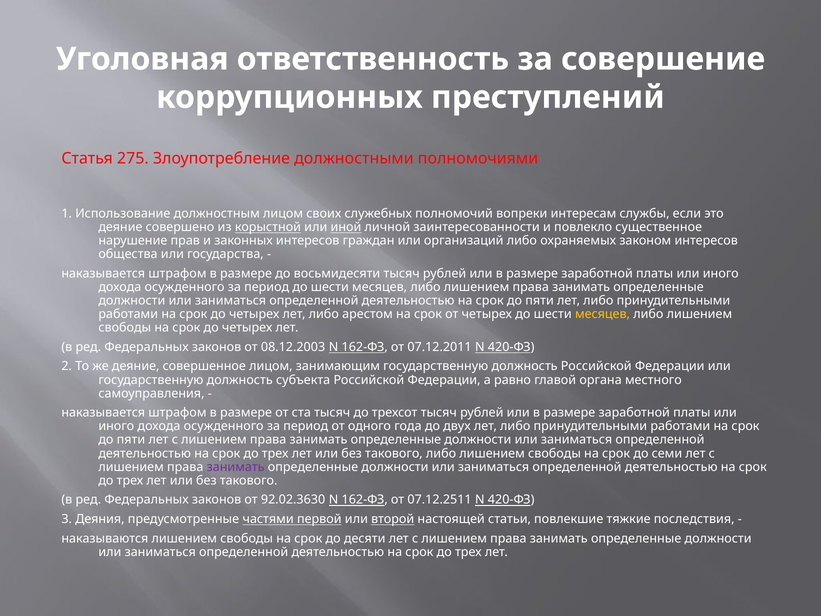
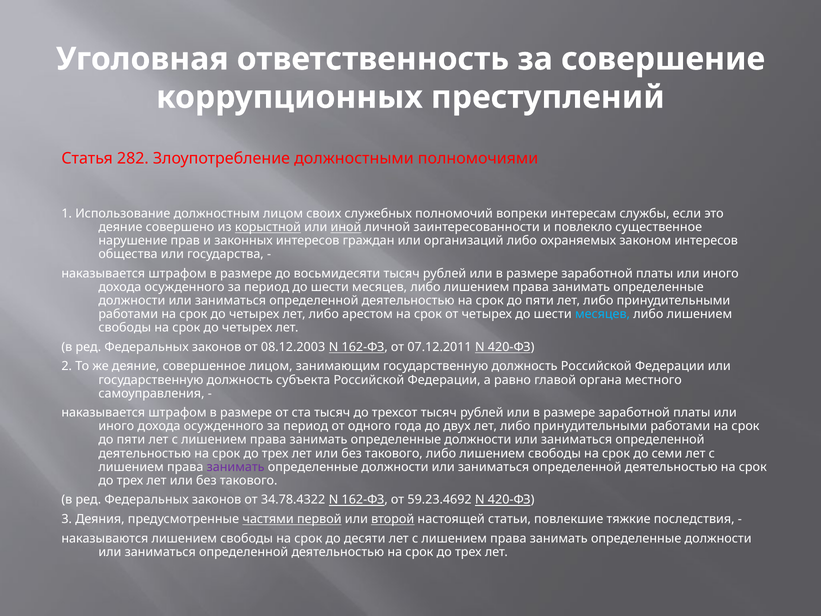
275: 275 -> 282 (133, 158)
месяцев colour: yellow -> light blue (602, 314)
92.02.3630: 92.02.3630 -> 34.78.4322 (293, 500)
07.12.2511: 07.12.2511 -> 59.23.4692 (440, 500)
